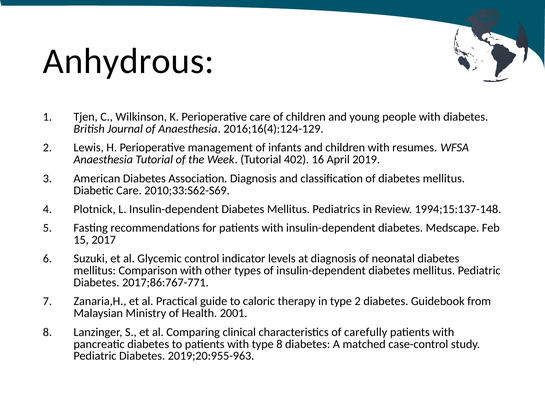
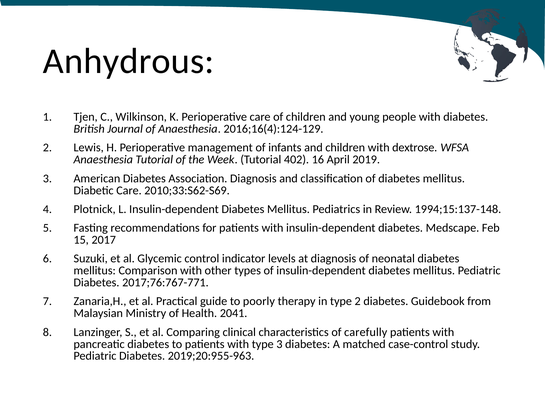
resumes: resumes -> dextrose (415, 148)
2017;86:767-771: 2017;86:767-771 -> 2017;76:767-771 (165, 283)
caloric: caloric -> poorly (259, 302)
2001: 2001 -> 2041 (234, 314)
type 8: 8 -> 3 (279, 345)
